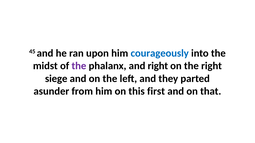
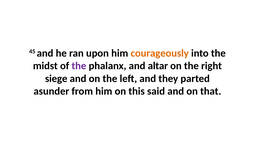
courageously colour: blue -> orange (160, 53)
and right: right -> altar (158, 66)
first: first -> said (156, 92)
